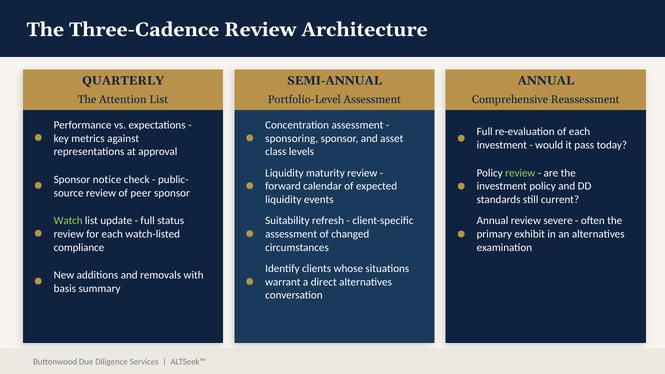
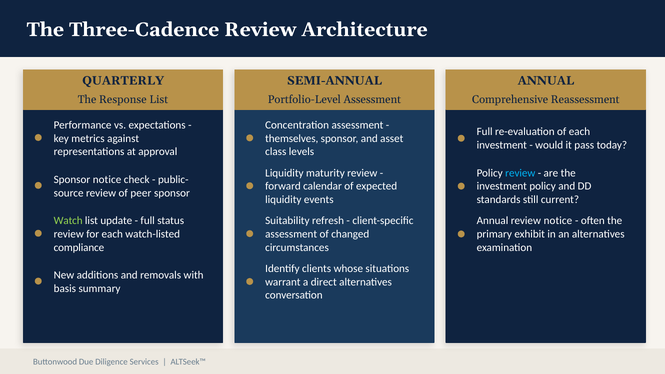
Attention: Attention -> Response (123, 100)
sponsoring: sponsoring -> themselves (292, 138)
review colour: light green -> light blue (520, 173)
review severe: severe -> notice (558, 221)
